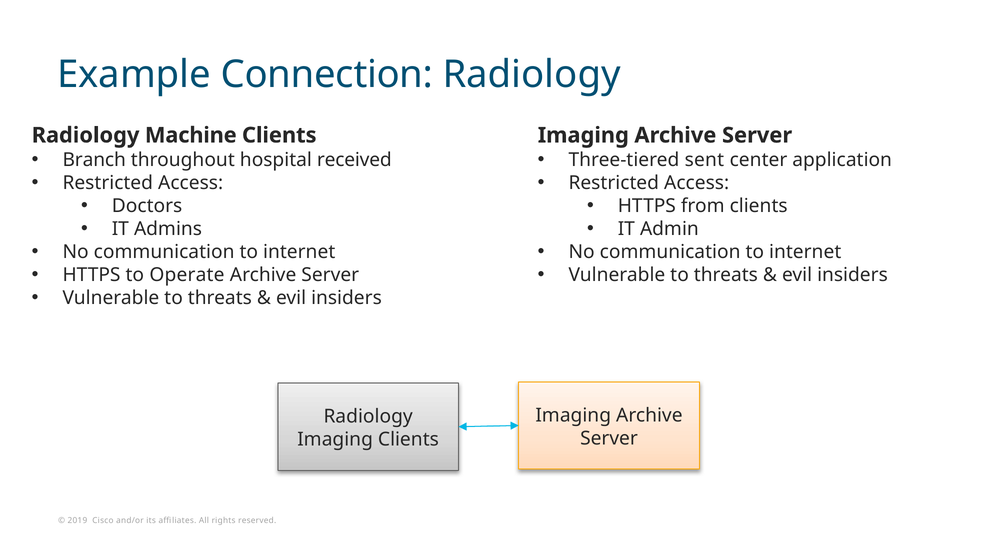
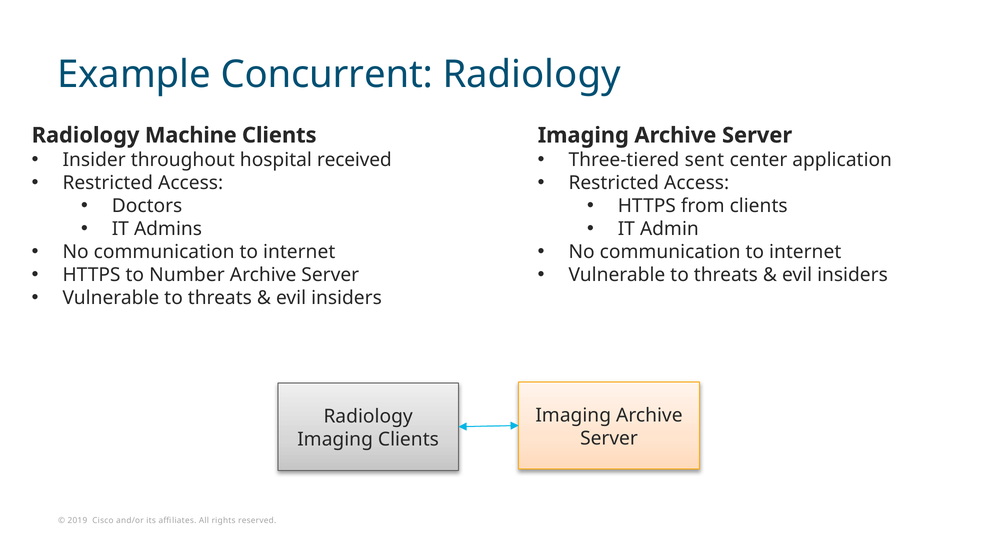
Connection: Connection -> Concurrent (327, 75)
Branch: Branch -> Insider (94, 160)
Operate: Operate -> Number (187, 275)
